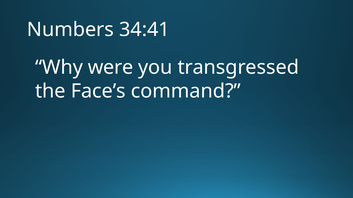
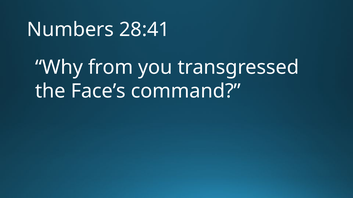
34:41: 34:41 -> 28:41 (144, 30)
were: were -> from (111, 67)
